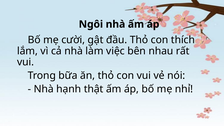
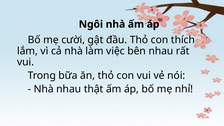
Nhà hạnh: hạnh -> nhau (69, 89)
